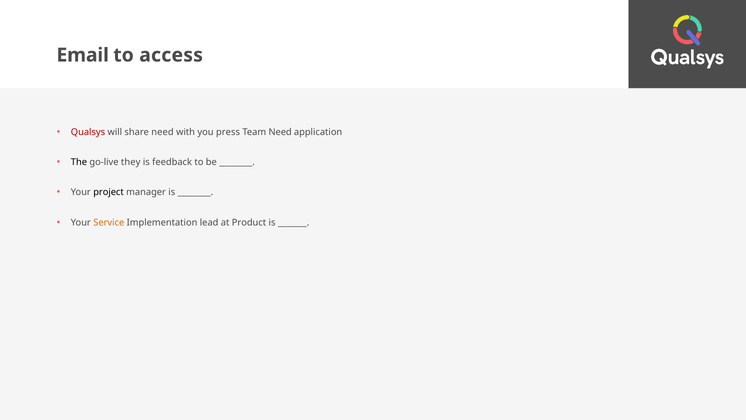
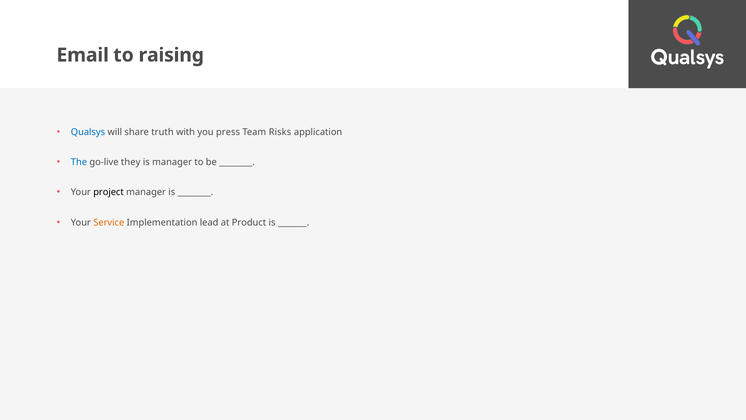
access: access -> raising (171, 55)
Qualsys colour: red -> blue (88, 132)
share need: need -> truth (162, 132)
Team Need: Need -> Risks (280, 132)
The colour: black -> blue (79, 162)
is feedback: feedback -> manager (172, 162)
